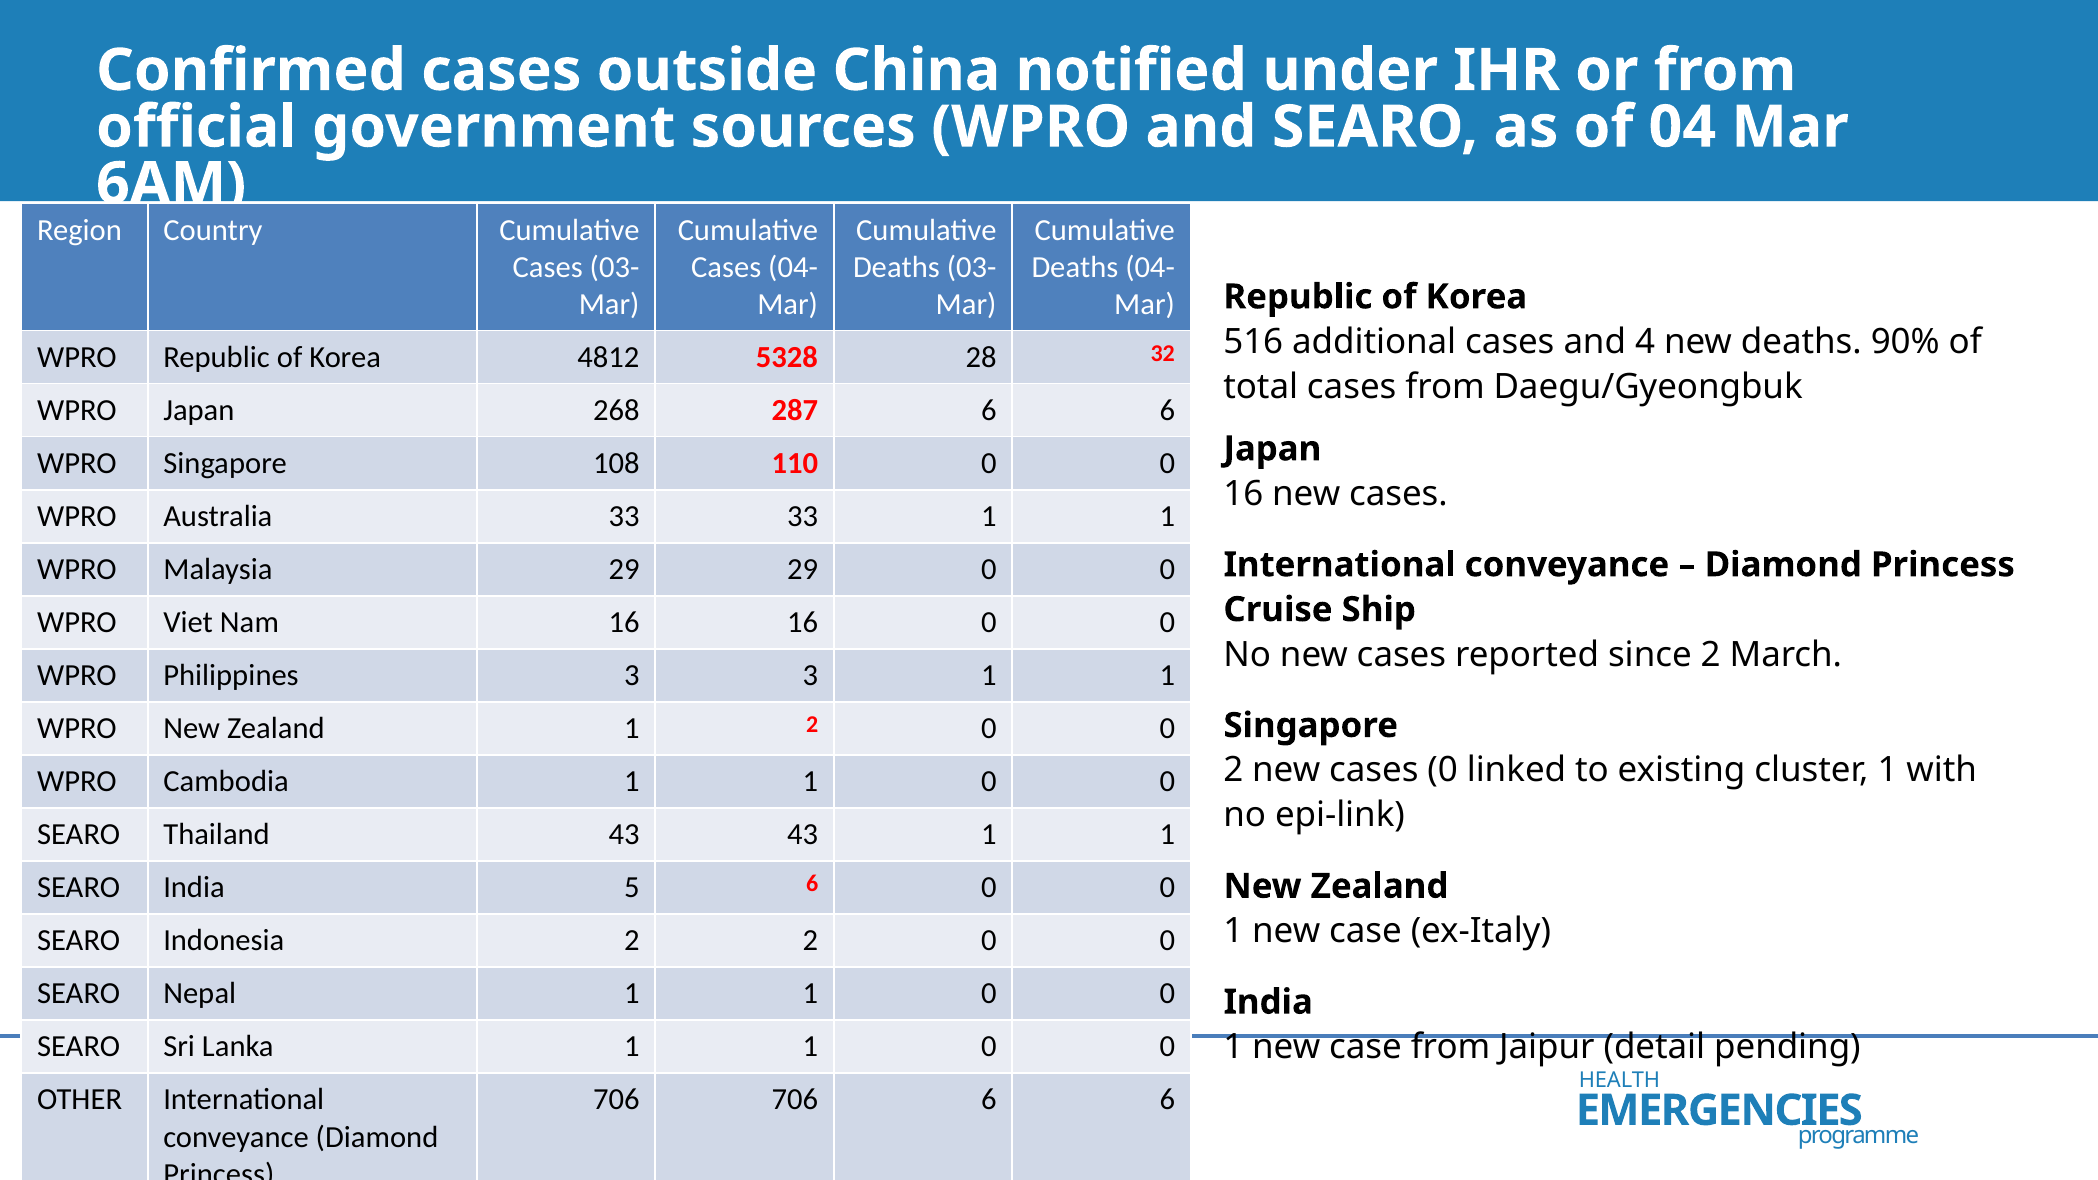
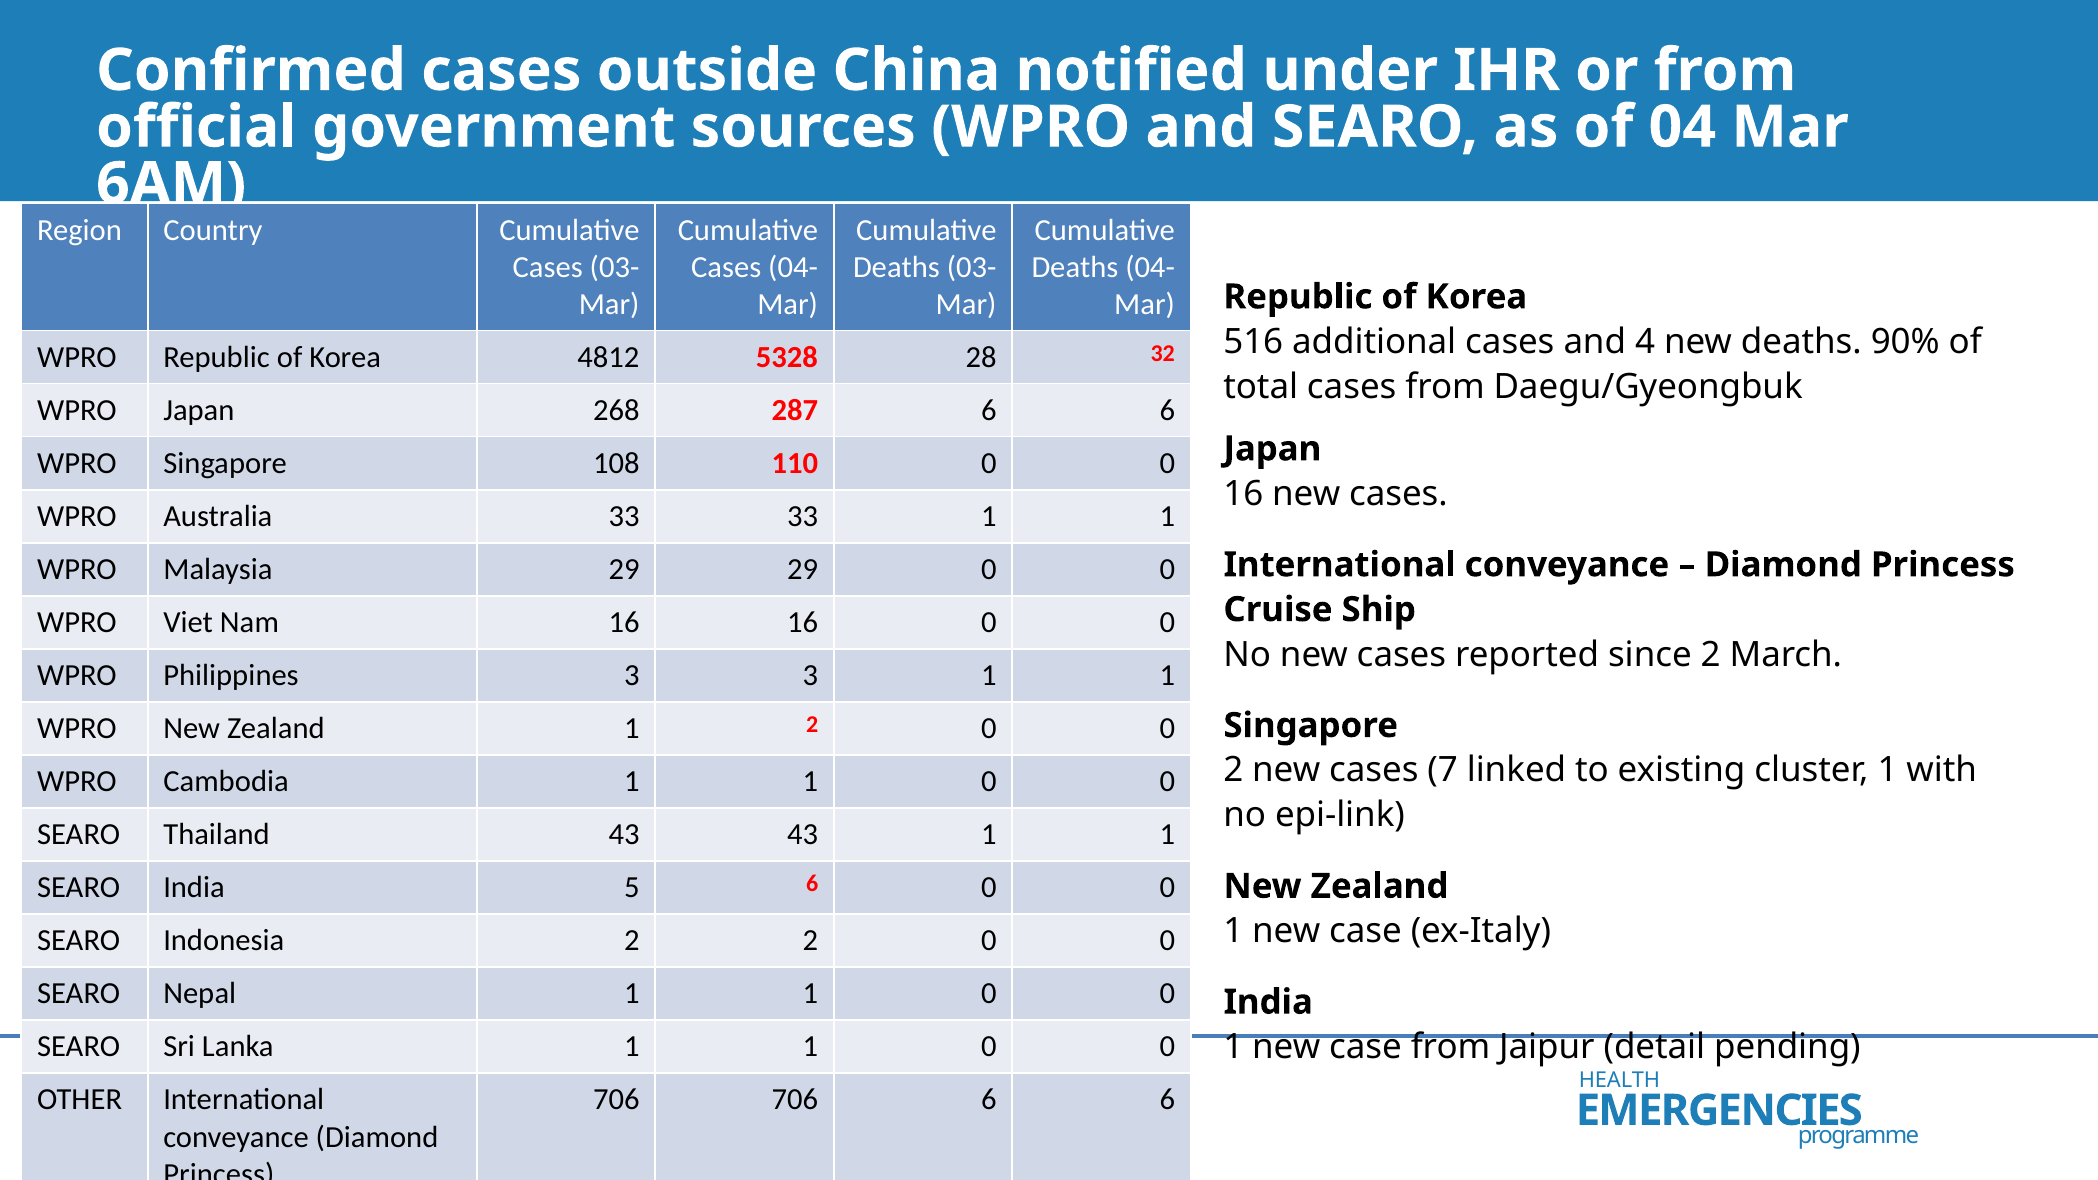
cases 0: 0 -> 7 (1443, 770)
